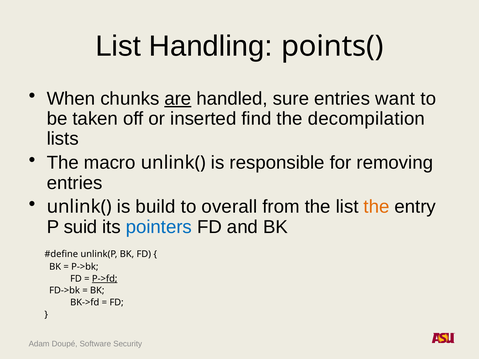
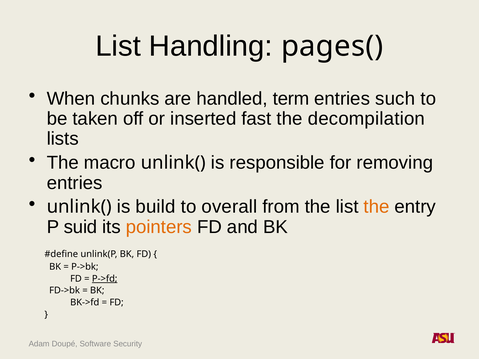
points(: points( -> pages( (332, 46)
are underline: present -> none (178, 99)
sure: sure -> term (291, 99)
want: want -> such (395, 99)
find: find -> fast (256, 119)
pointers colour: blue -> orange (159, 227)
